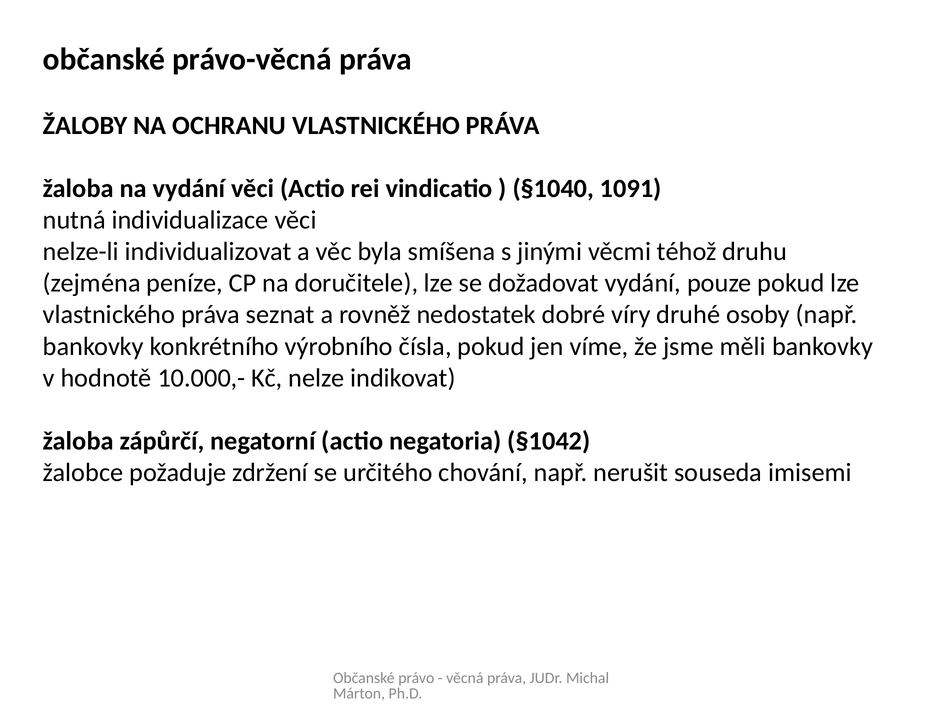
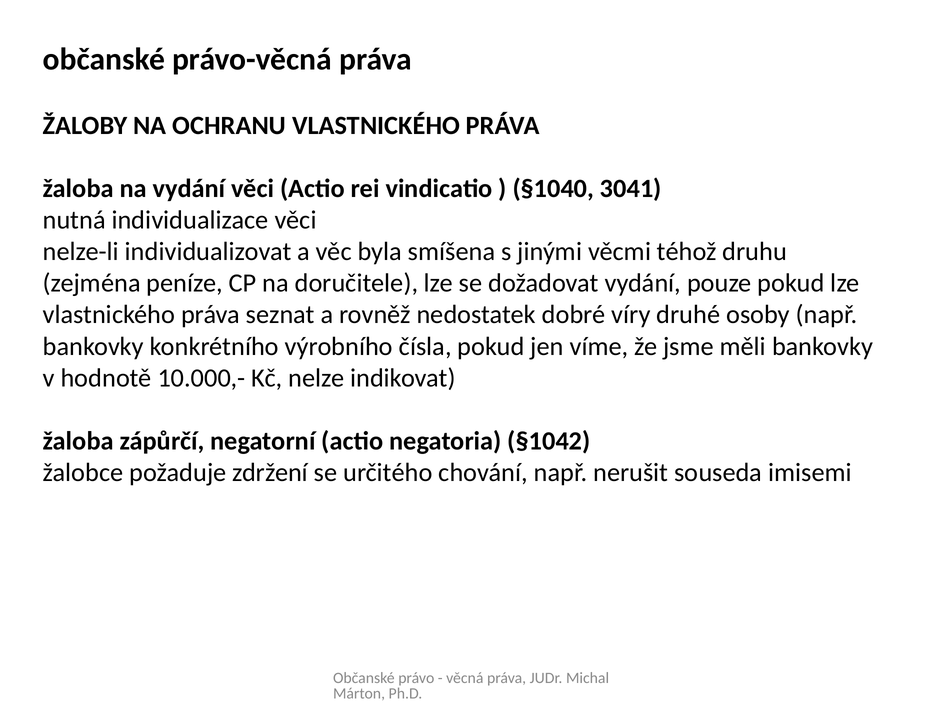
1091: 1091 -> 3041 (631, 189)
